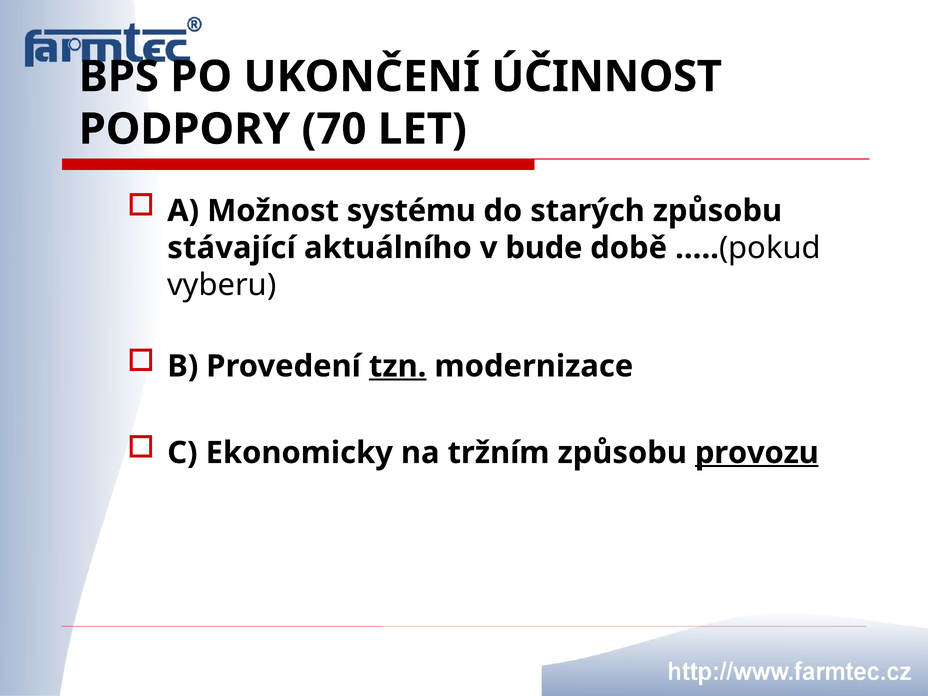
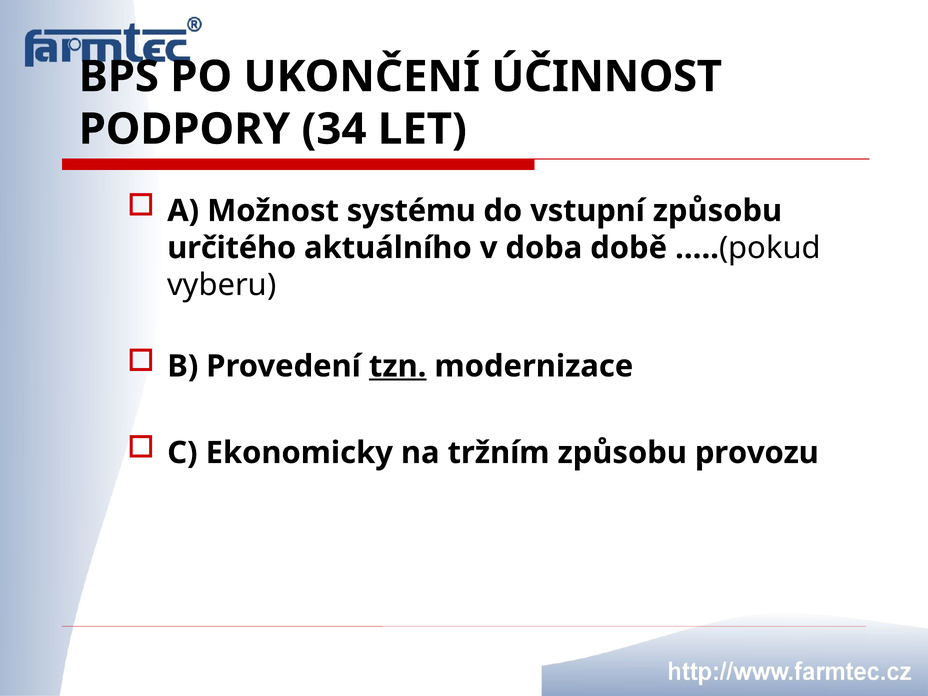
70: 70 -> 34 (334, 129)
starých: starých -> vstupní (588, 211)
stávající: stávající -> určitého (232, 248)
bude: bude -> doba (544, 248)
provozu underline: present -> none (757, 453)
